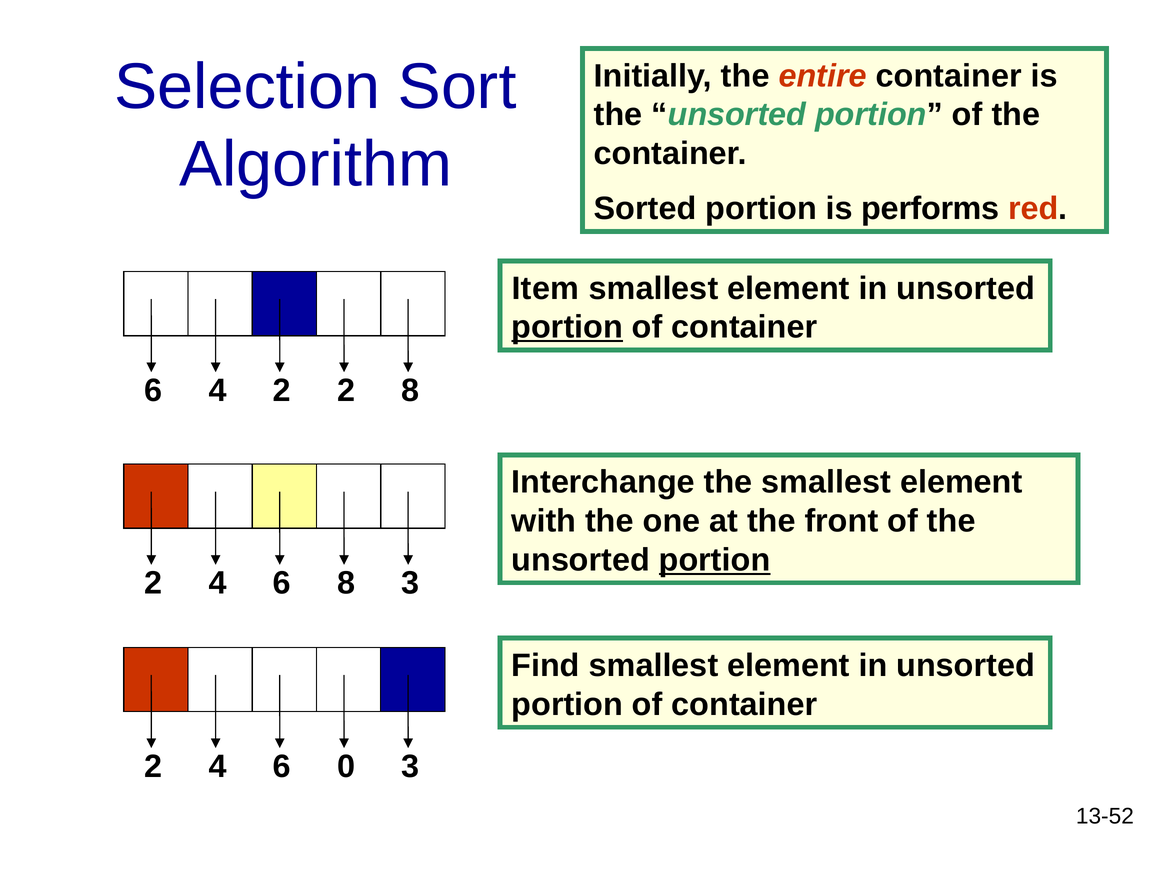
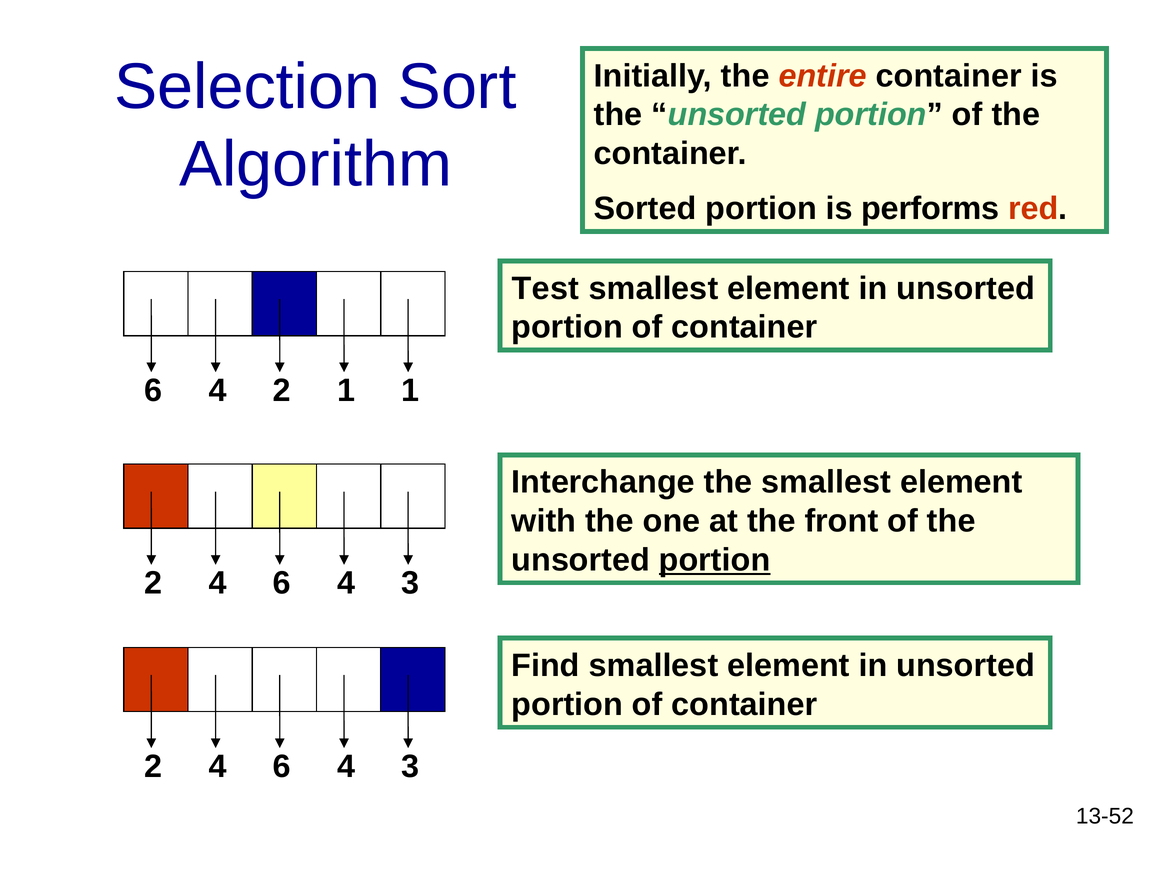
Item: Item -> Test (545, 289)
portion underline: present -> none (567, 328)
4 2: 2 -> 1 (346, 391)
2 8: 8 -> 1 (410, 391)
8: 8 -> 4 (346, 584)
0: 0 -> 4 (346, 767)
